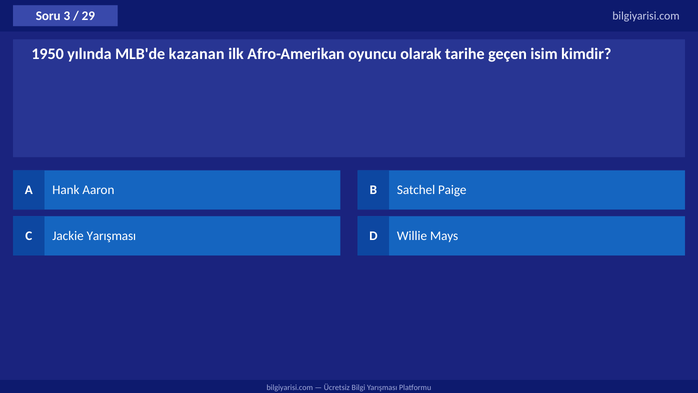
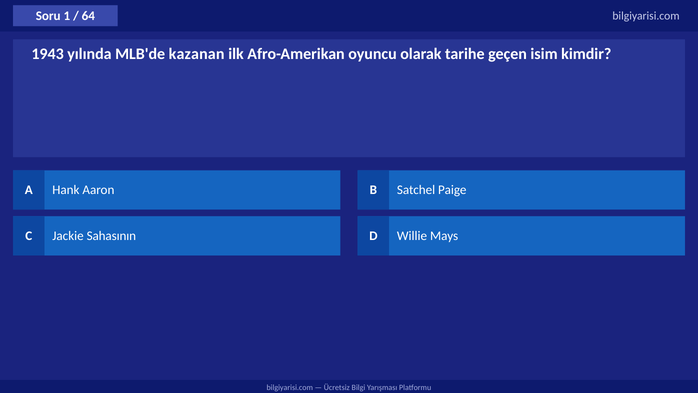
3: 3 -> 1 (67, 16)
29: 29 -> 64 (88, 16)
1950: 1950 -> 1943 (48, 54)
Jackie Yarışması: Yarışması -> Sahasının (111, 236)
